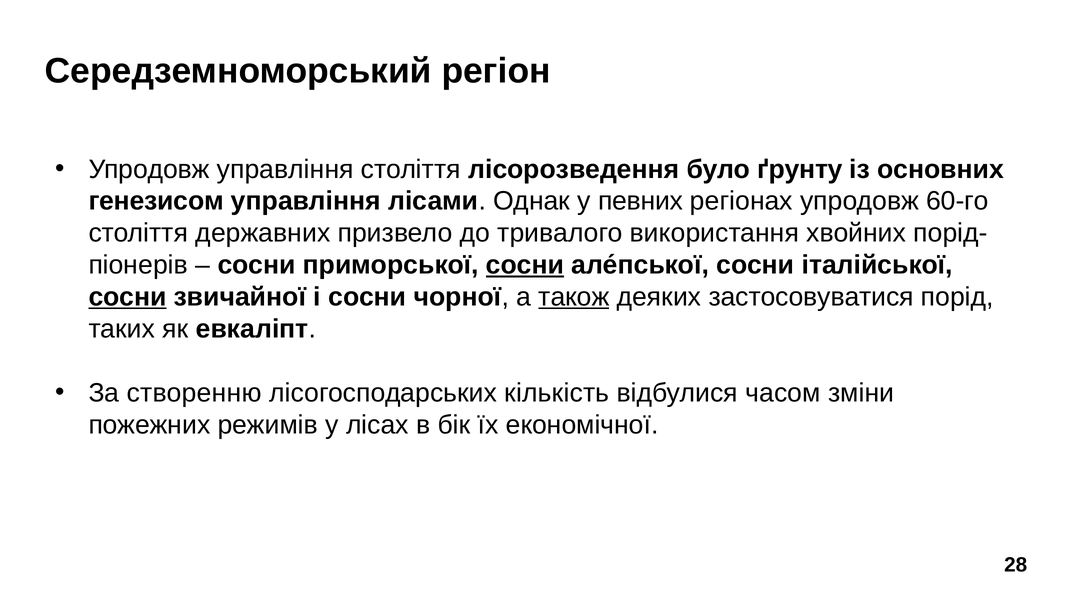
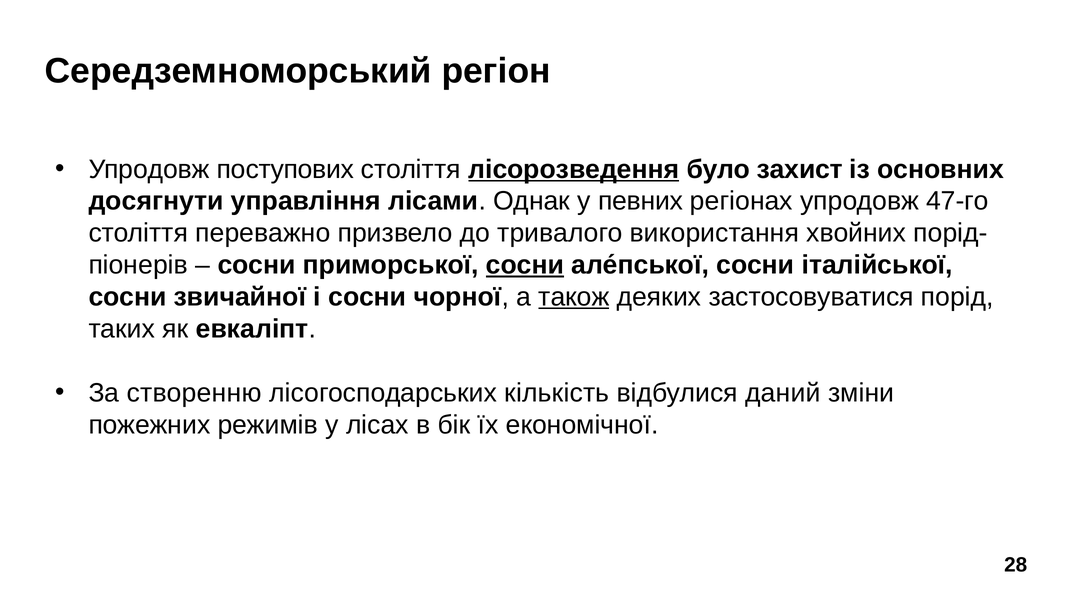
Упродовж управління: управління -> поступових (285, 169)
лісорозведення underline: none -> present (574, 169)
ґрунту: ґрунту -> захист (800, 169)
генезисом: генезисом -> досягнути (156, 201)
60-го: 60-го -> 47-го (957, 201)
державних: державних -> переважно (263, 233)
сосни underline: present -> none (128, 297)
часом: часом -> даний (783, 393)
